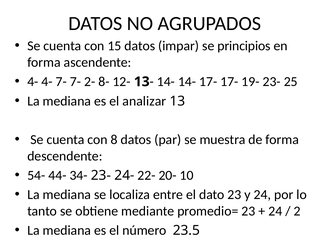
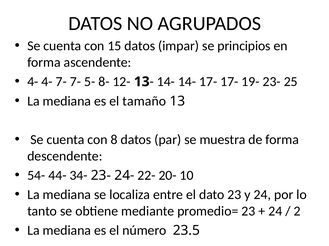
2-: 2- -> 5- (90, 82)
analizar: analizar -> tamaño (144, 101)
